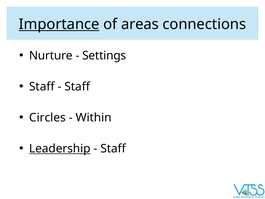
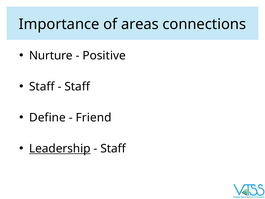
Importance underline: present -> none (59, 24)
Settings: Settings -> Positive (104, 56)
Circles: Circles -> Define (47, 117)
Within: Within -> Friend (94, 117)
